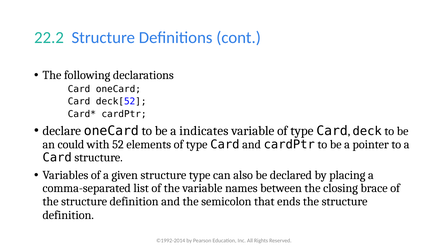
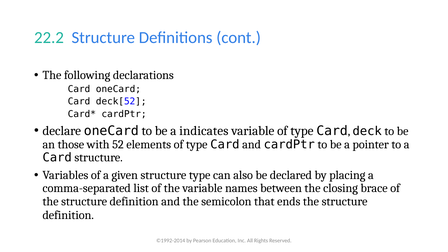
could: could -> those (71, 144)
